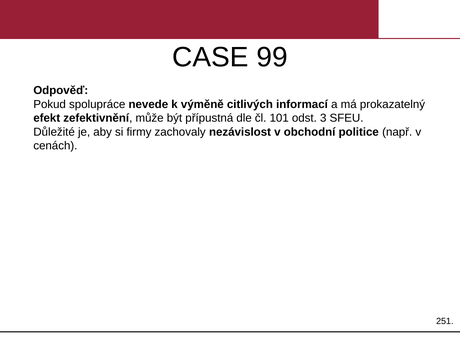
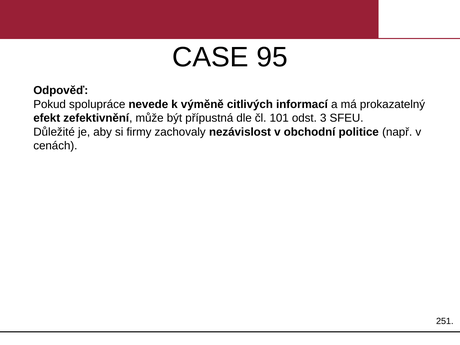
99: 99 -> 95 (272, 57)
